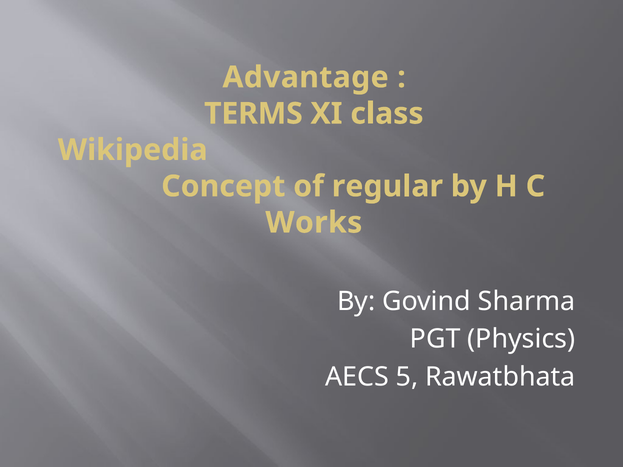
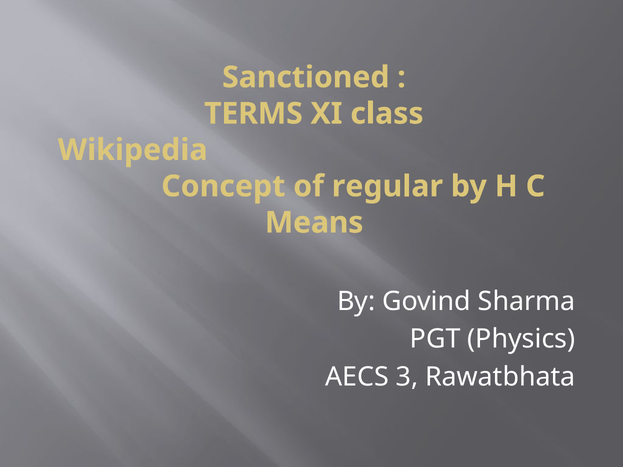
Advantage: Advantage -> Sanctioned (306, 77)
Works: Works -> Means (314, 223)
5: 5 -> 3 (407, 377)
